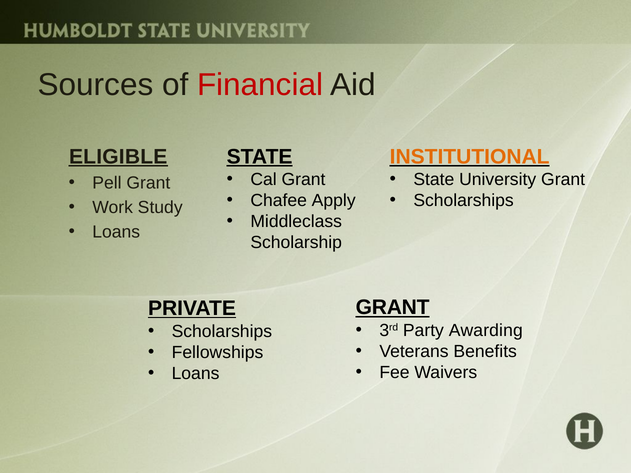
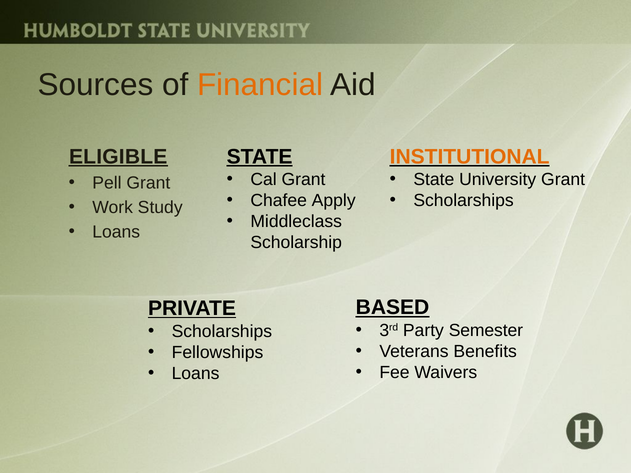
Financial colour: red -> orange (260, 85)
GRANT: GRANT -> BASED (393, 308)
Awarding: Awarding -> Semester (486, 331)
